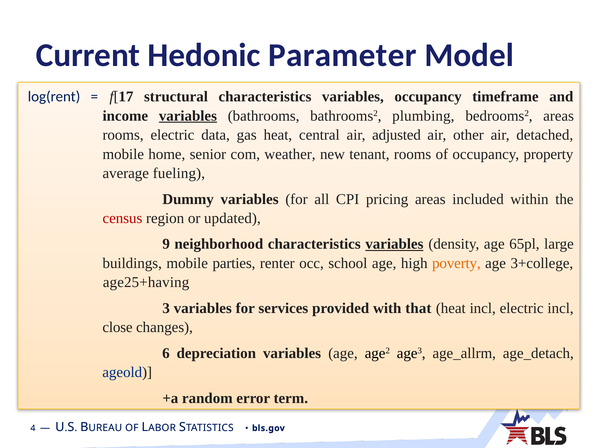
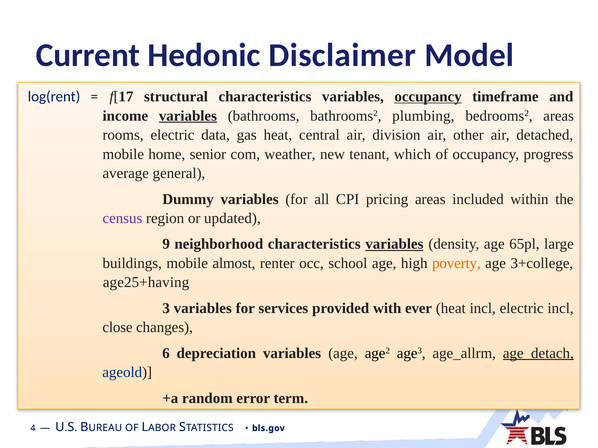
Parameter: Parameter -> Disclaimer (342, 55)
occupancy underline: none -> present (428, 97)
adjusted: adjusted -> division (396, 135)
tenant rooms: rooms -> which (412, 154)
property: property -> progress (548, 154)
fueling: fueling -> general (179, 173)
census colour: red -> purple (122, 218)
parties: parties -> almost (234, 264)
that: that -> ever (419, 309)
age_detach underline: none -> present (538, 354)
